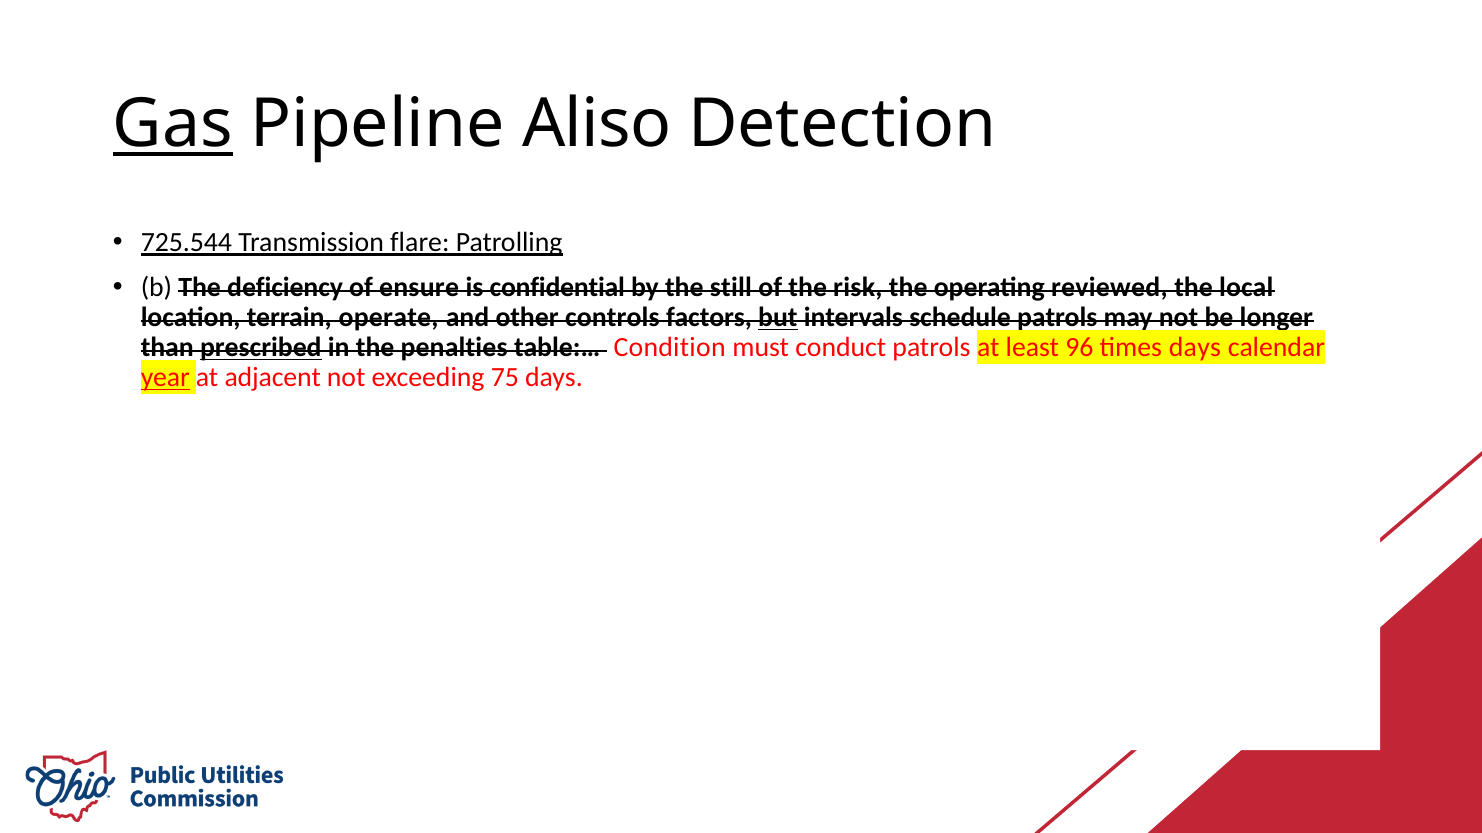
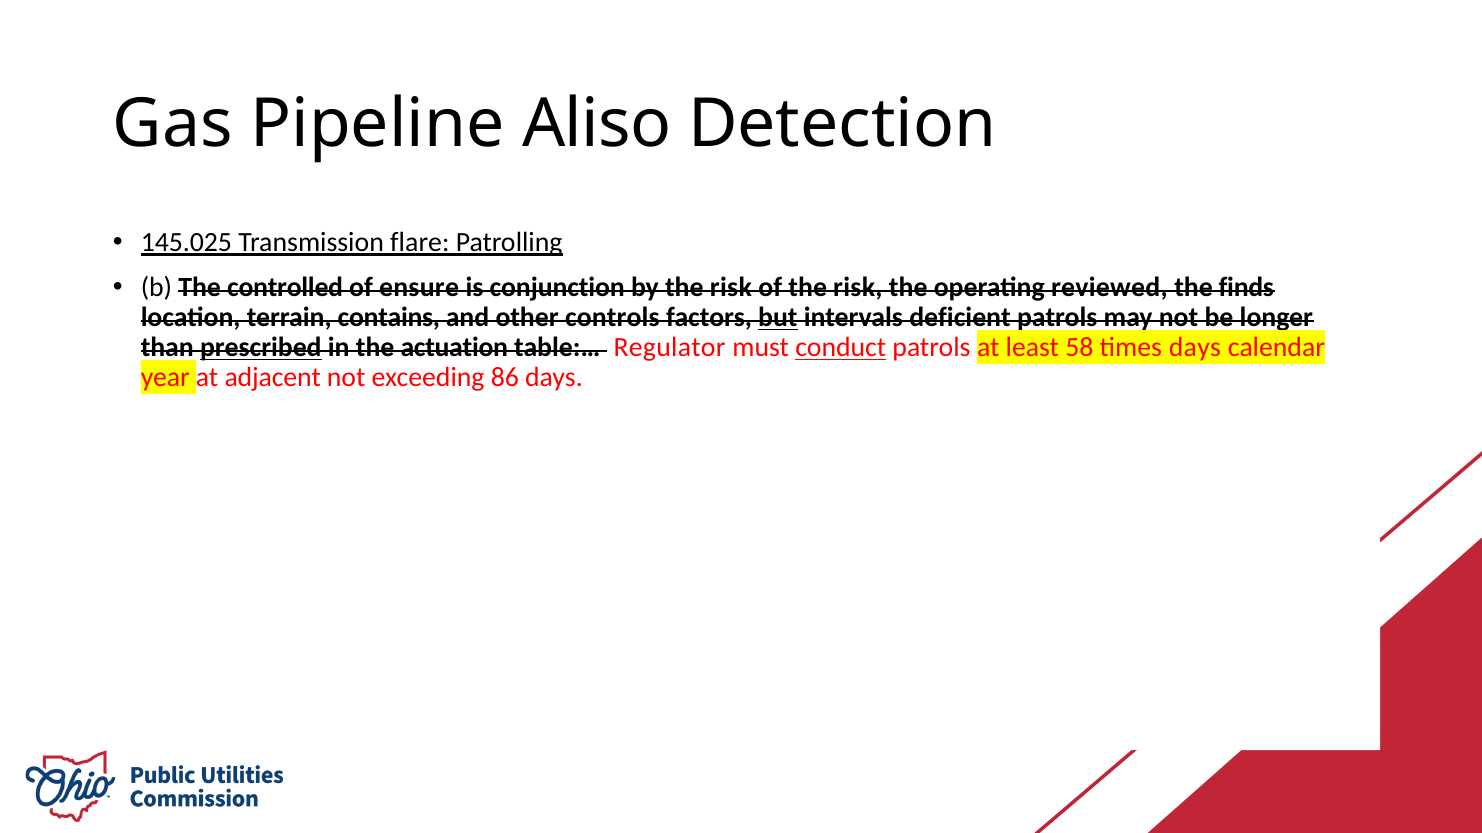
Gas underline: present -> none (173, 124)
725.544: 725.544 -> 145.025 (186, 242)
deficiency: deficiency -> controlled (285, 288)
confidential: confidential -> conjunction (557, 288)
by the still: still -> risk (731, 288)
local: local -> finds (1246, 288)
operate: operate -> contains (389, 318)
schedule: schedule -> deficient (960, 318)
penalties: penalties -> actuation (454, 348)
Condition: Condition -> Regulator (670, 348)
conduct underline: none -> present (841, 348)
96: 96 -> 58 (1079, 348)
year underline: present -> none (165, 378)
75: 75 -> 86 (505, 378)
